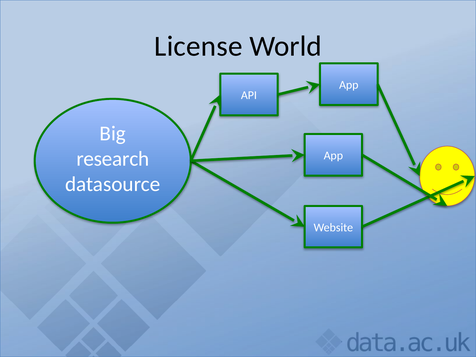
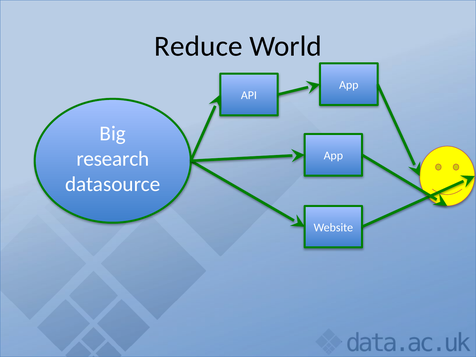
License: License -> Reduce (198, 46)
